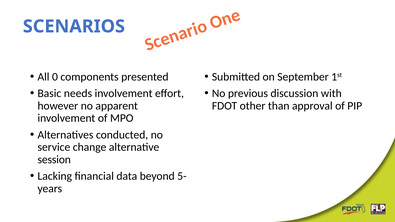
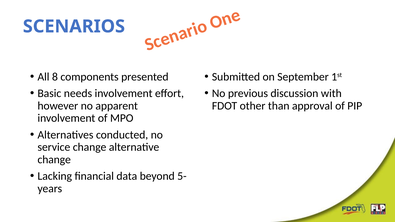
0: 0 -> 8 (55, 77)
session: session -> change (54, 160)
